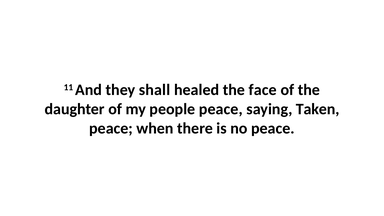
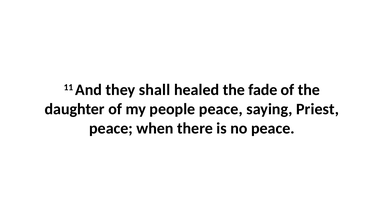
face: face -> fade (263, 90)
Taken: Taken -> Priest (318, 109)
